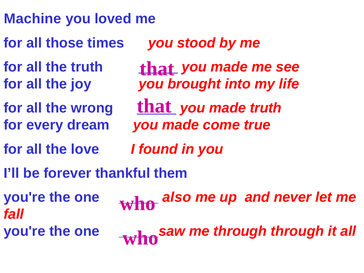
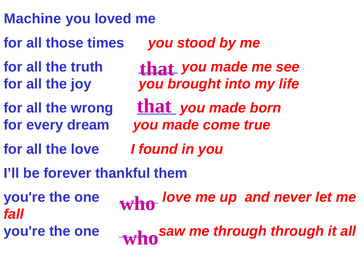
made truth: truth -> born (266, 108)
also: also -> love (177, 197)
